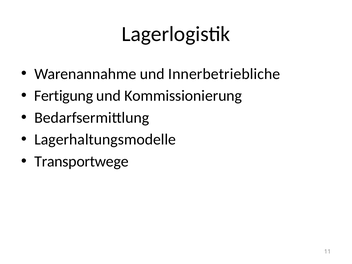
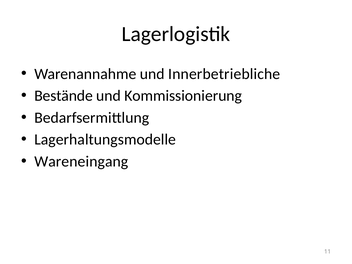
Fertigung: Fertigung -> Bestände (64, 96)
Transportwege: Transportwege -> Wareneingang (81, 161)
